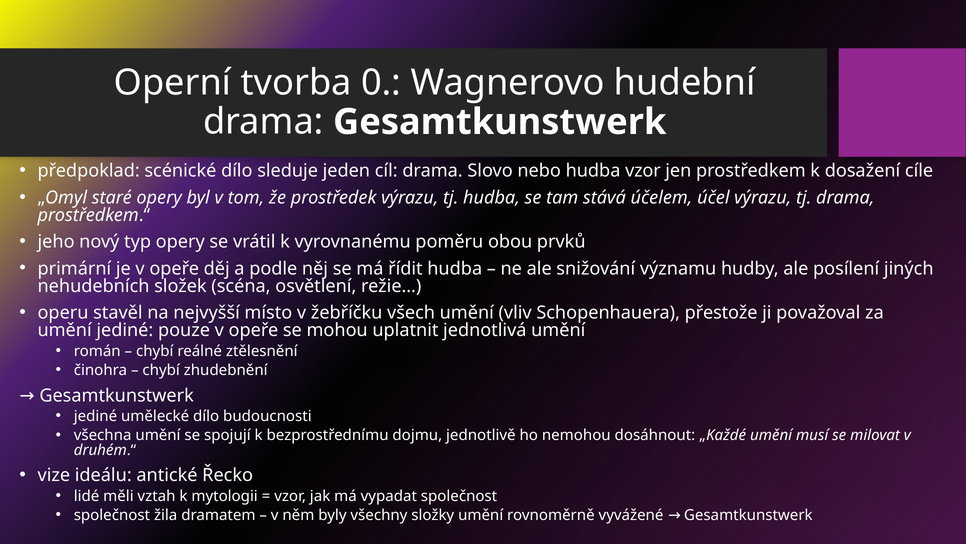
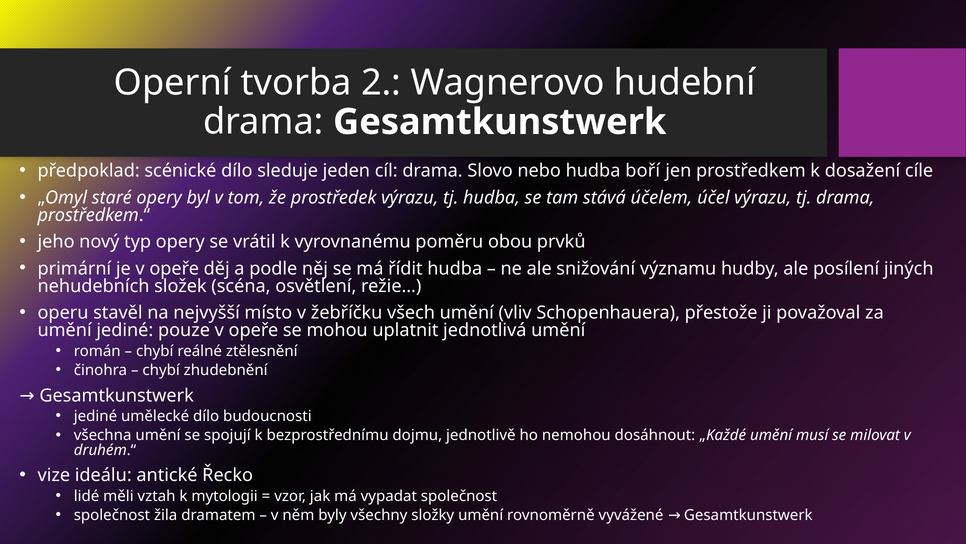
0: 0 -> 2 (381, 83)
hudba vzor: vzor -> boří (643, 171)
